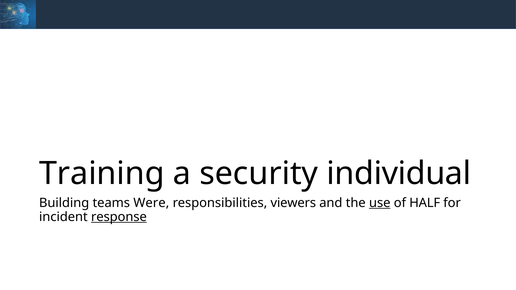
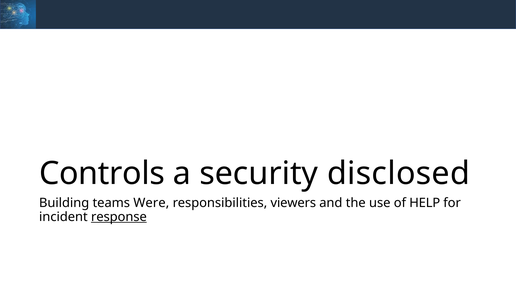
Training: Training -> Controls (102, 174)
individual: individual -> disclosed (398, 174)
use underline: present -> none (380, 203)
HALF: HALF -> HELP (425, 203)
